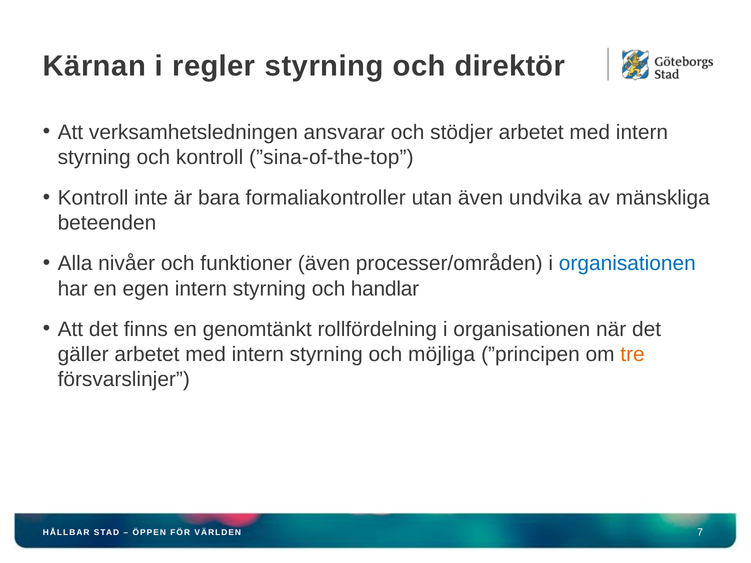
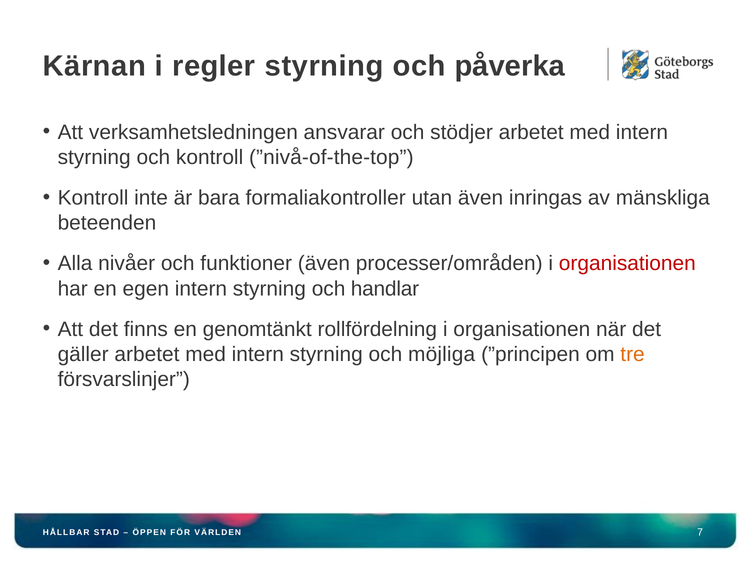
direktör: direktör -> påverka (510, 66)
”sina-of-the-top: ”sina-of-the-top -> ”nivå-of-the-top (331, 157)
undvika: undvika -> inringas (546, 198)
organisationen colour: blue -> red (627, 264)
